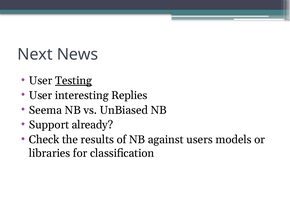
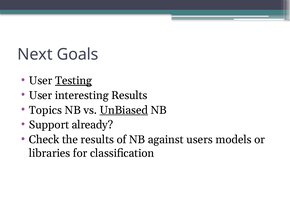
News: News -> Goals (78, 54)
interesting Replies: Replies -> Results (129, 95)
Seema: Seema -> Topics (45, 110)
UnBiased underline: none -> present (124, 110)
